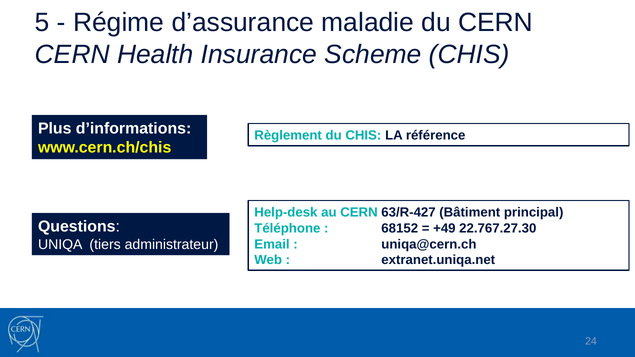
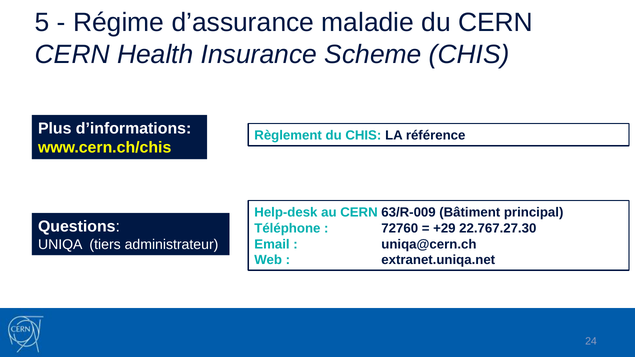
63/R-427: 63/R-427 -> 63/R-009 (409, 213)
68152: 68152 -> 72760 (400, 228)
+49: +49 -> +29 (444, 228)
